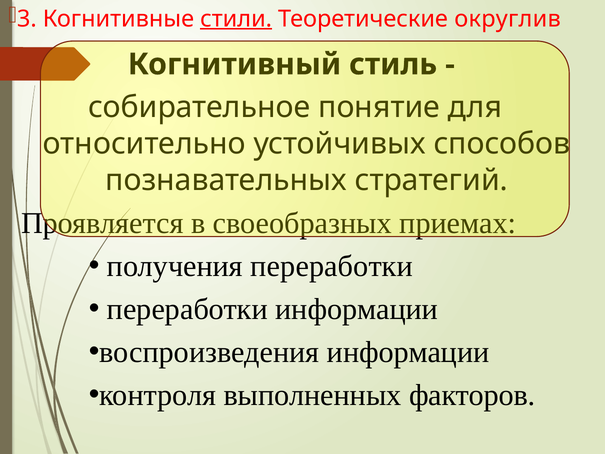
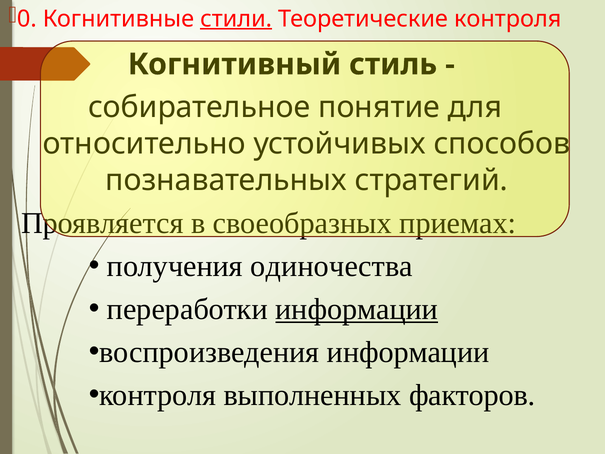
3: 3 -> 0 (27, 19)
Теоретические округлив: округлив -> контроля (508, 19)
получения переработки: переработки -> одиночества (332, 266)
информации underline: none -> present (357, 309)
